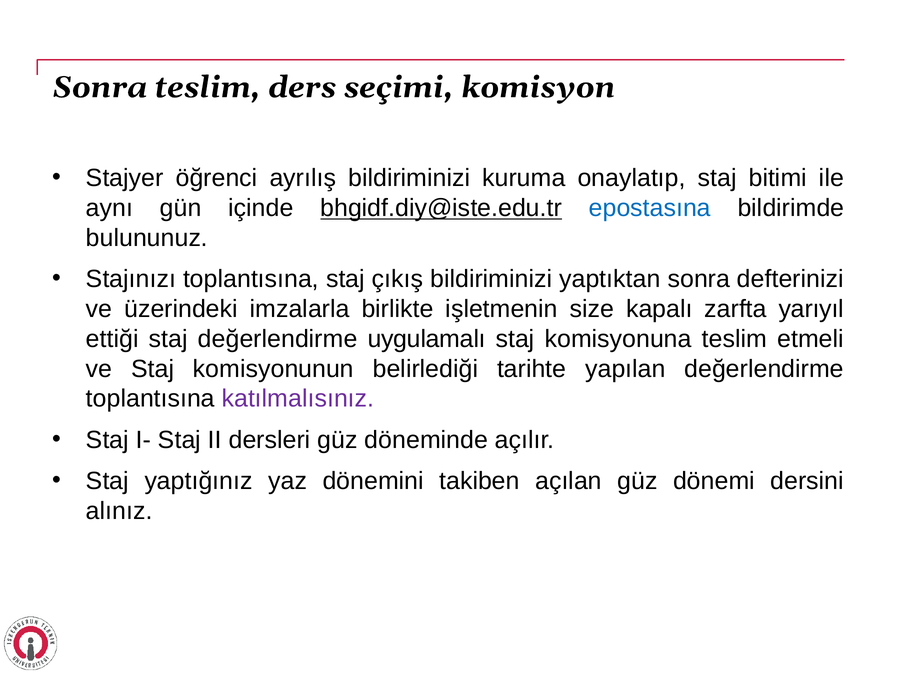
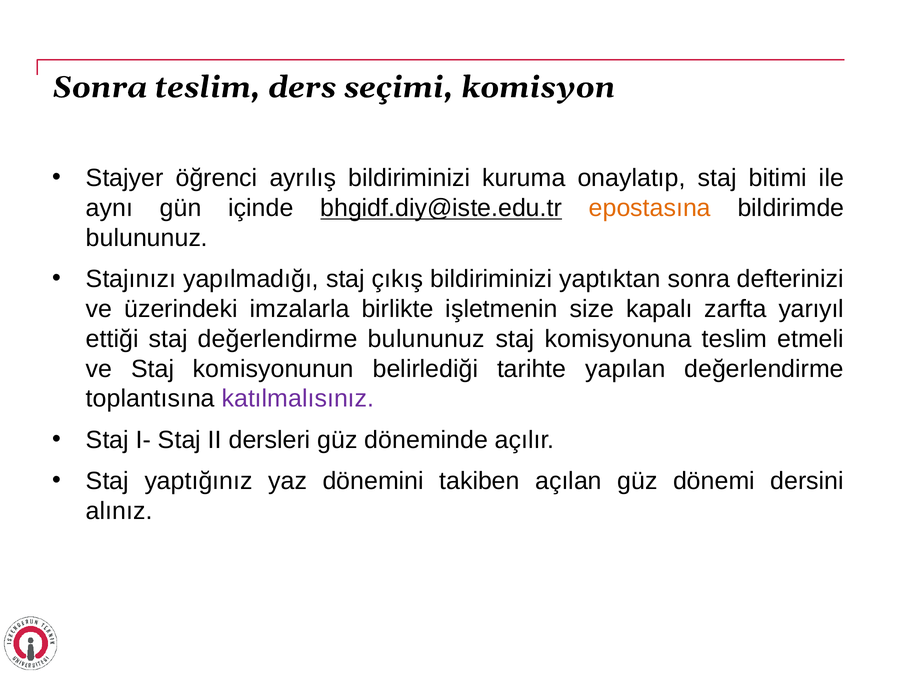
epostasına colour: blue -> orange (650, 208)
Stajınızı toplantısına: toplantısına -> yapılmadığı (251, 279)
değerlendirme uygulamalı: uygulamalı -> bulununuz (426, 339)
